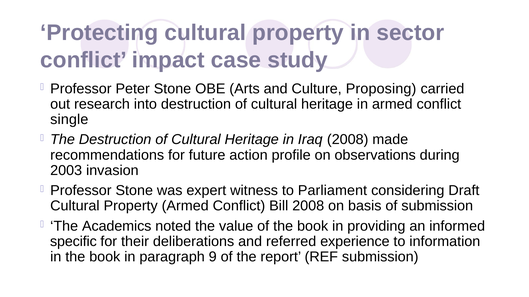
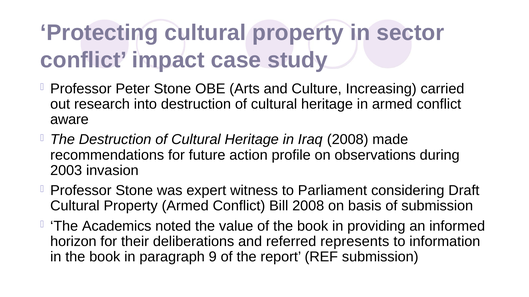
Proposing: Proposing -> Increasing (381, 89)
single: single -> aware (69, 120)
specific: specific -> horizon (73, 242)
experience: experience -> represents (355, 242)
